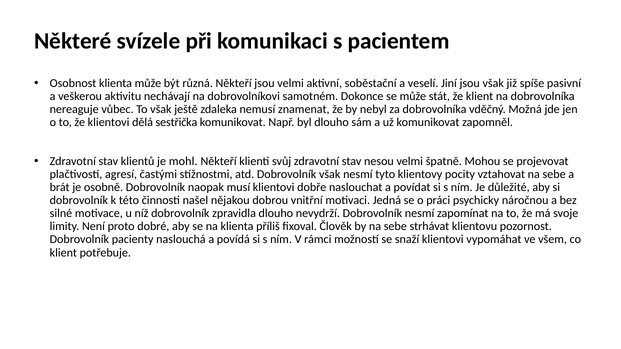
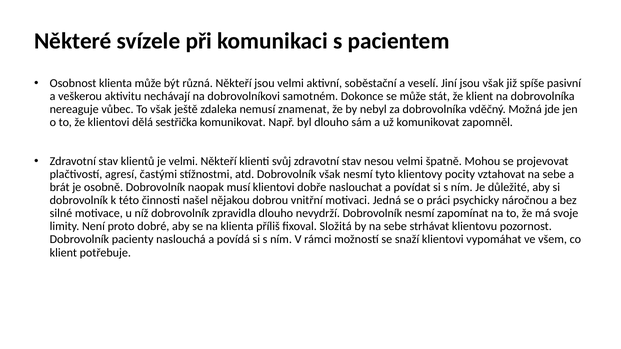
je mohl: mohl -> velmi (183, 161)
Člověk: Člověk -> Složitá (336, 227)
